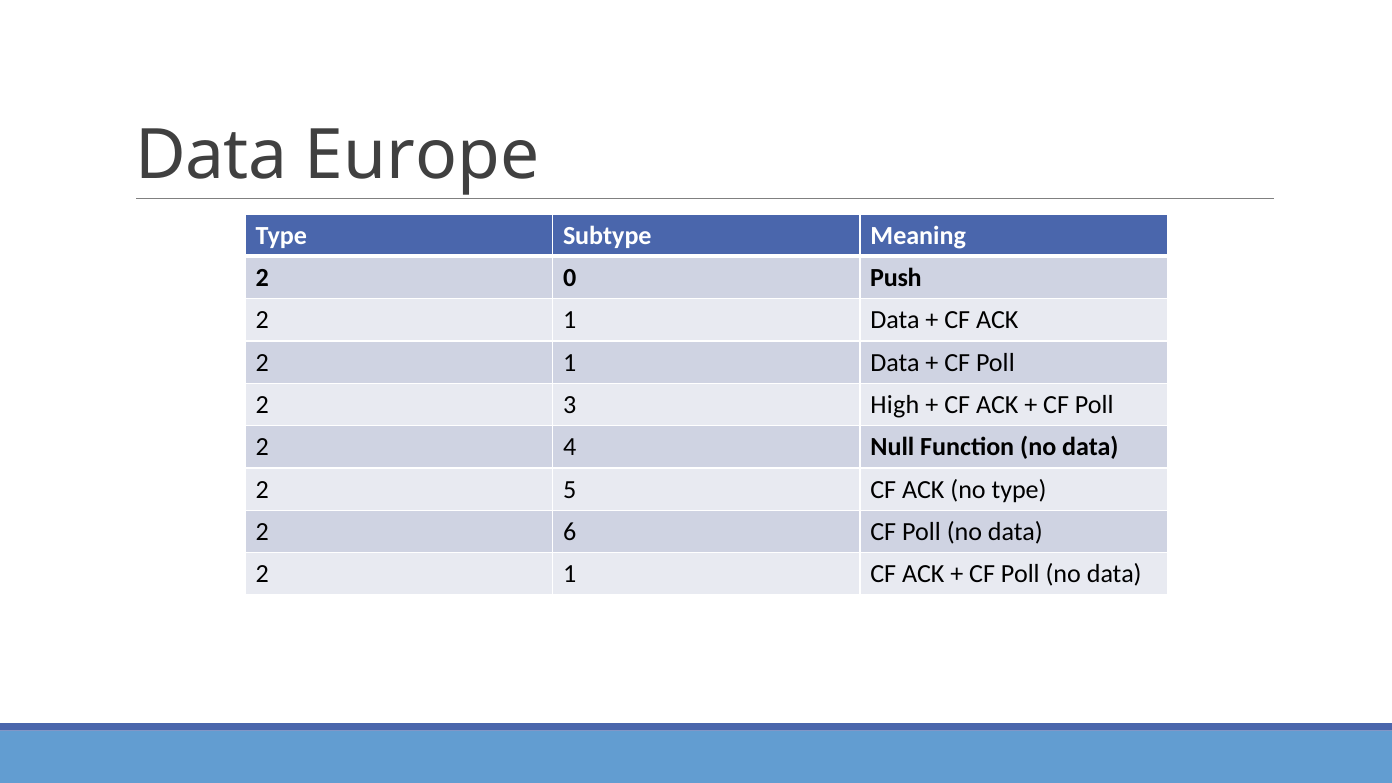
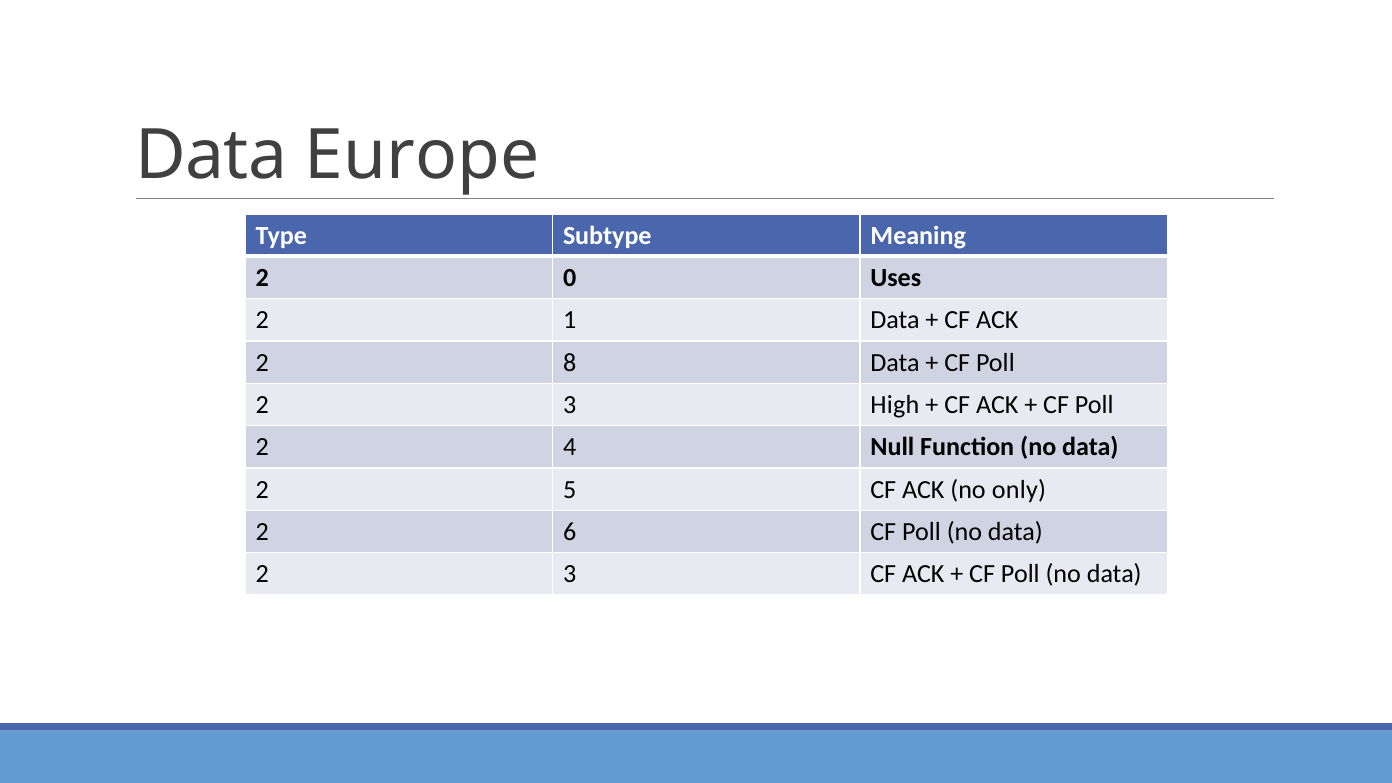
Push: Push -> Uses (896, 278)
1: 1 -> 8 (570, 362)
no type: type -> only (1019, 489)
1: 1 -> 3 (570, 574)
